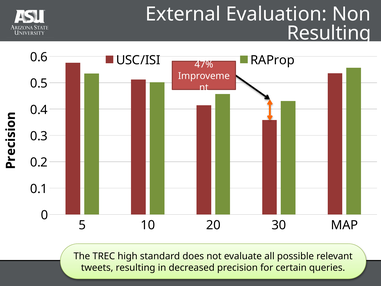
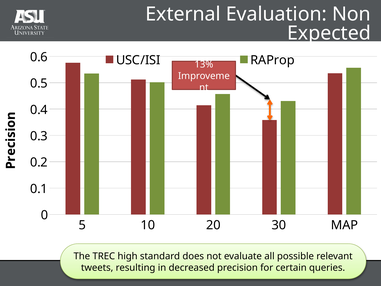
Resulting: Resulting -> Expected (329, 33)
47%: 47% -> 13% (204, 64)
